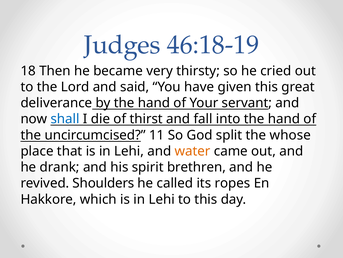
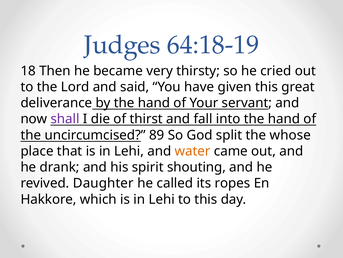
46:18-19: 46:18-19 -> 64:18-19 (213, 45)
shall colour: blue -> purple (65, 119)
11: 11 -> 89 (157, 135)
brethren: brethren -> shouting (196, 167)
Shoulders: Shoulders -> Daughter (103, 183)
